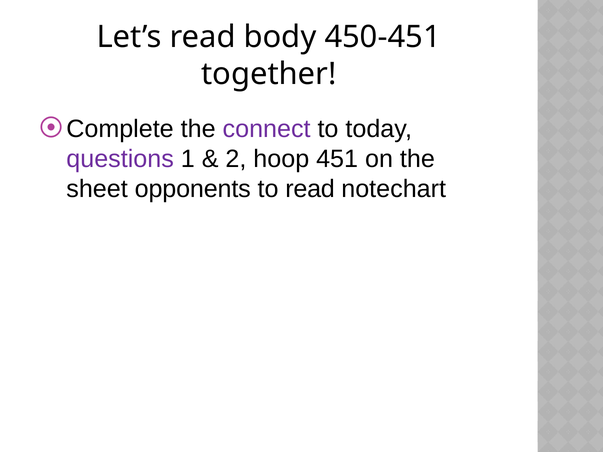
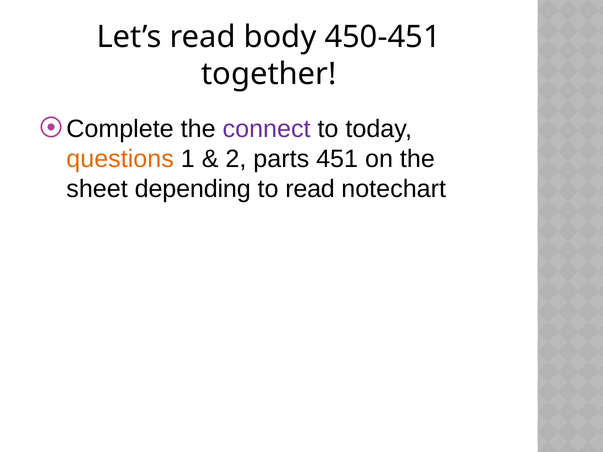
questions colour: purple -> orange (120, 159)
hoop: hoop -> parts (281, 159)
opponents: opponents -> depending (193, 189)
